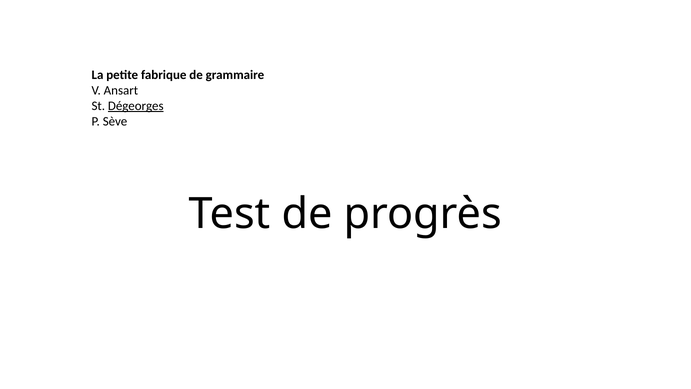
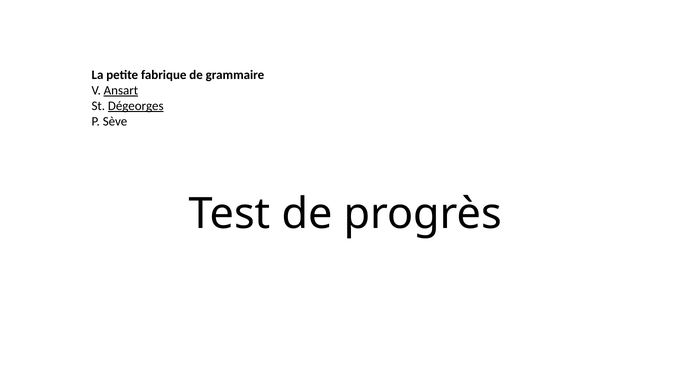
Ansart underline: none -> present (121, 90)
